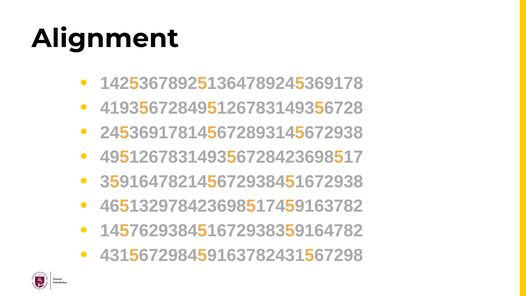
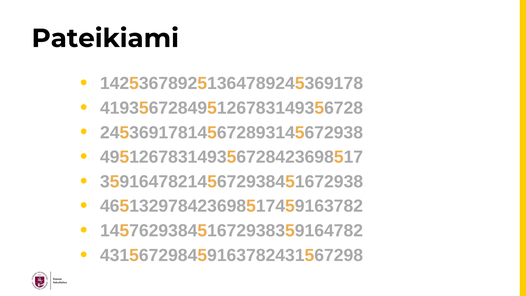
Alignment: Alignment -> Pateikiami (105, 38)
